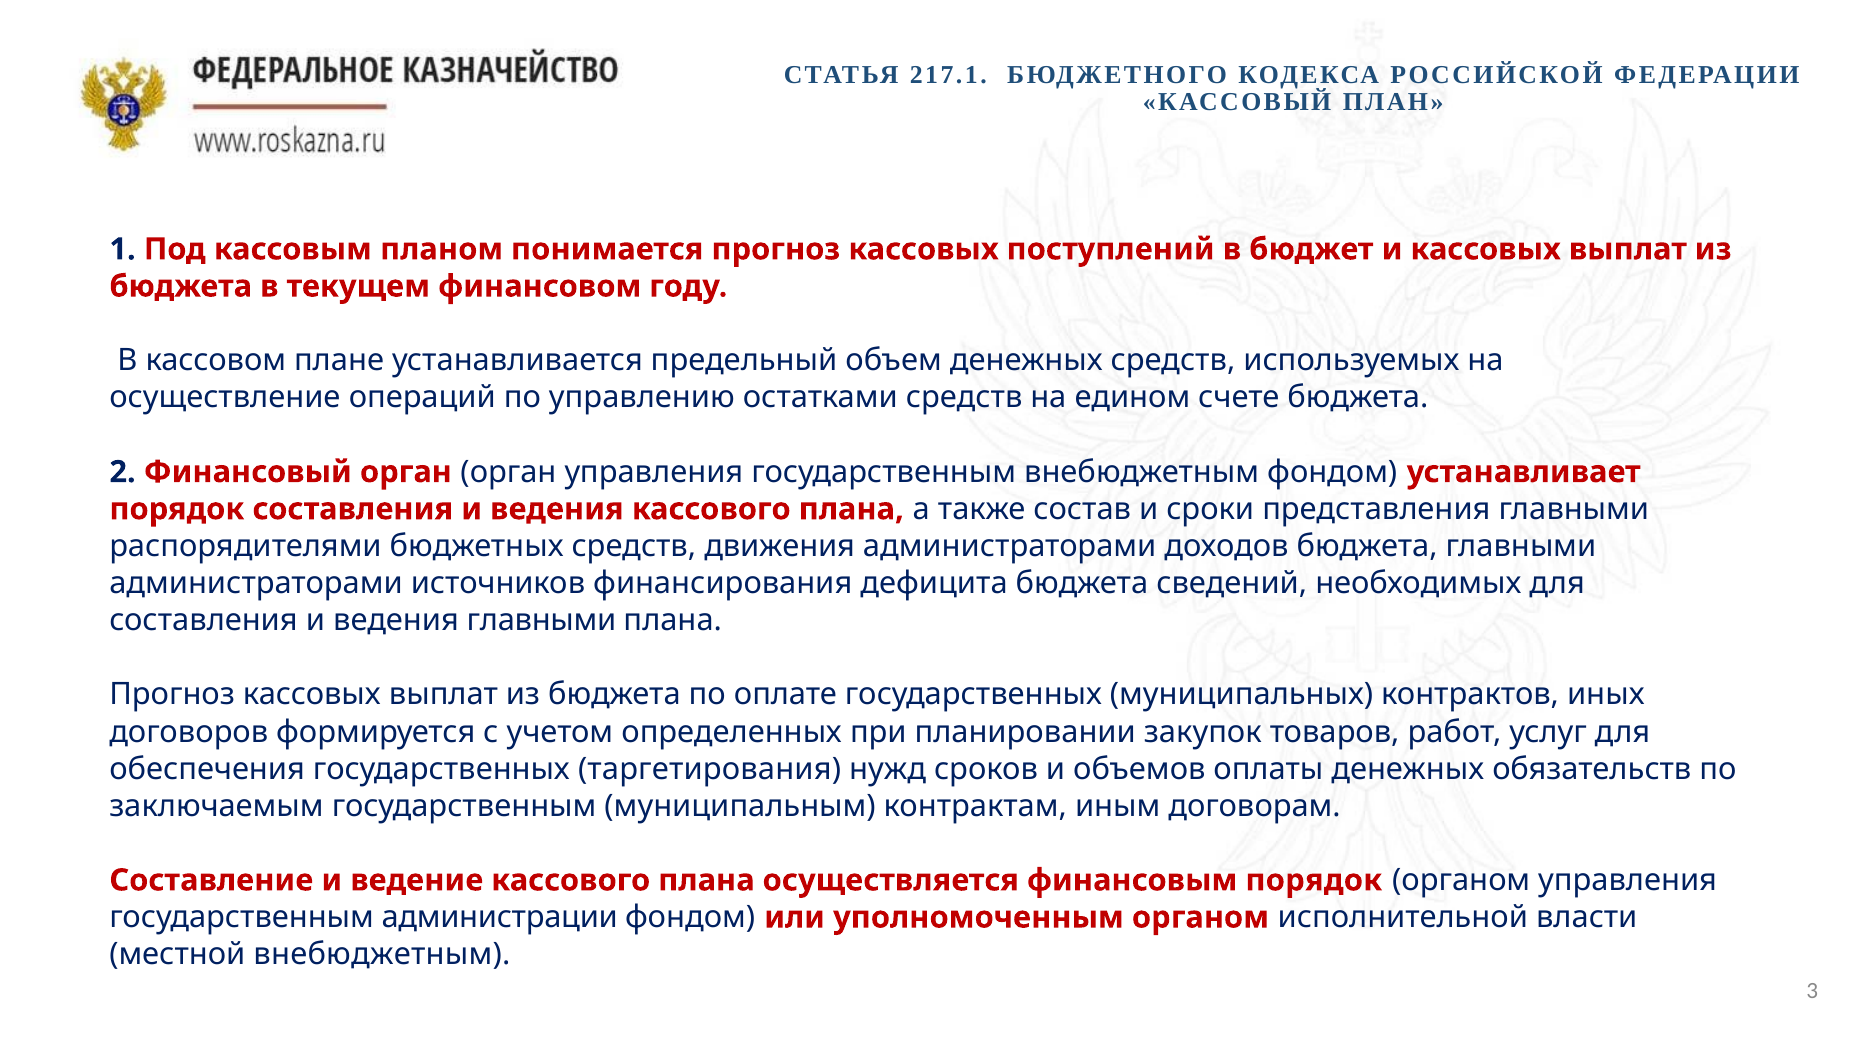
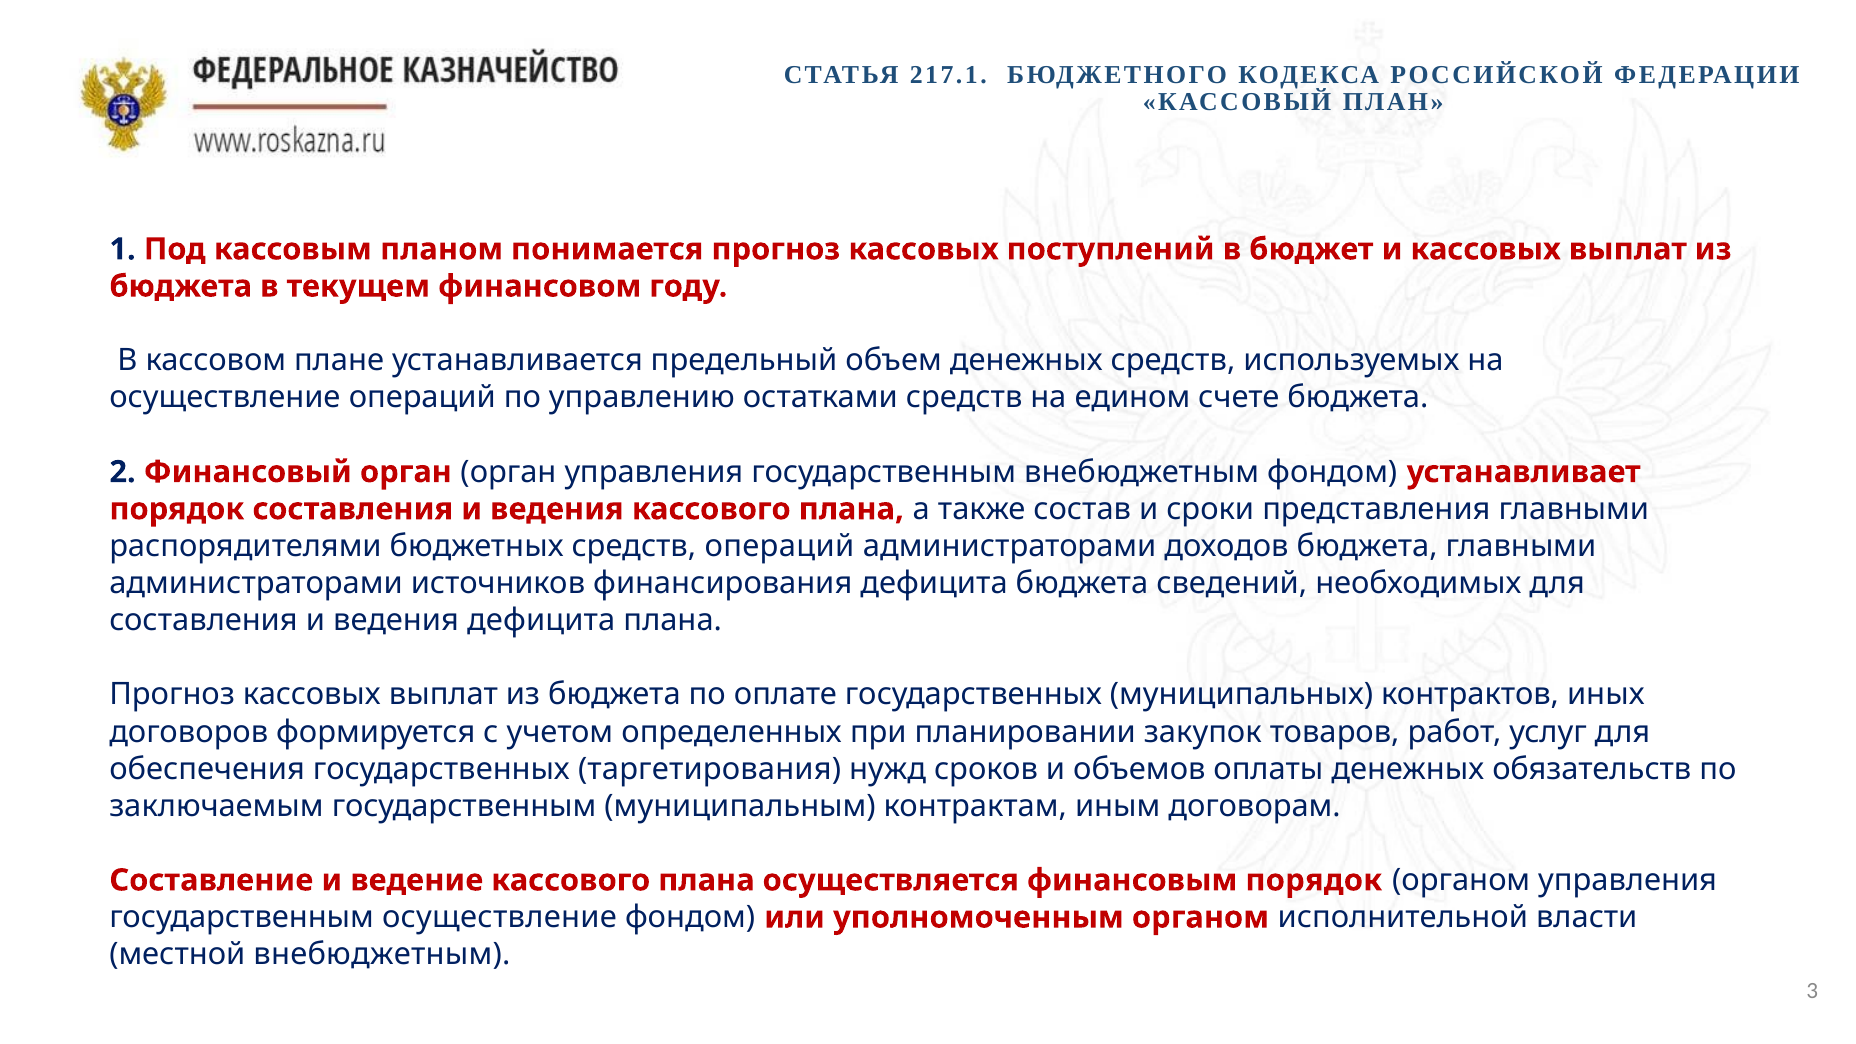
средств движения: движения -> операций (779, 546)
ведения главными: главными -> дефицита (541, 620)
государственным администрации: администрации -> осуществление (499, 917)
